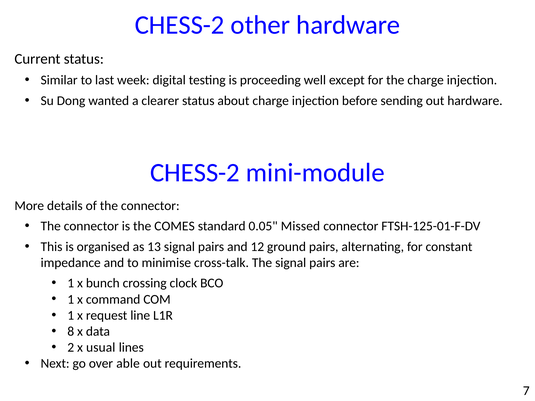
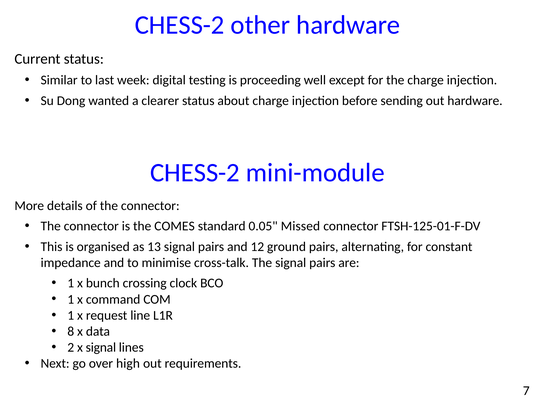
x usual: usual -> signal (101, 348)
able: able -> high (128, 364)
